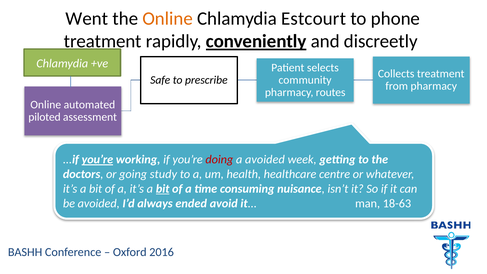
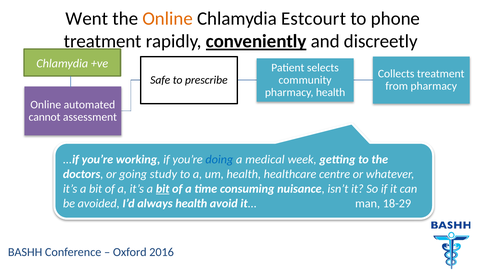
routes: routes -> health (331, 92)
piloted: piloted -> cannot (45, 117)
you’re underline: present -> none (97, 160)
doing colour: red -> blue (219, 160)
a avoided: avoided -> medical (265, 160)
always ended: ended -> health (191, 203)
18-63: 18-63 -> 18-29 (397, 203)
